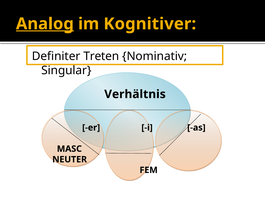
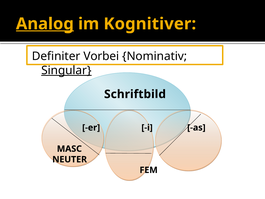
Treten: Treten -> Vorbei (101, 56)
Singular underline: none -> present (66, 70)
Verhältnis: Verhältnis -> Schriftbild (135, 94)
